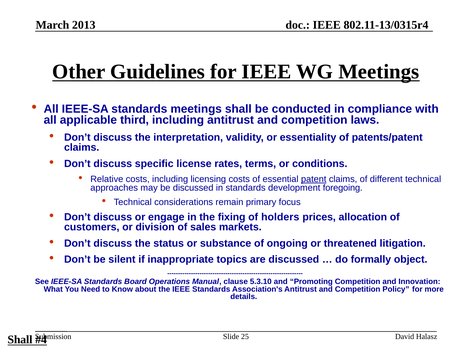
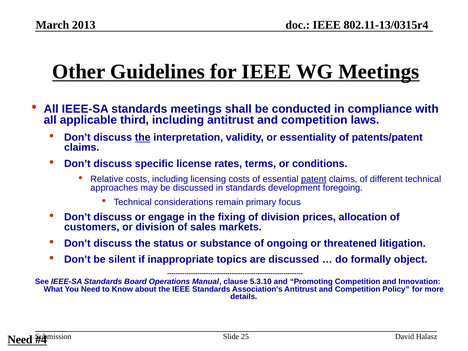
the underline: none -> present (143, 137)
of holders: holders -> division (280, 217)
Shall: Shall -> Need (20, 340)
